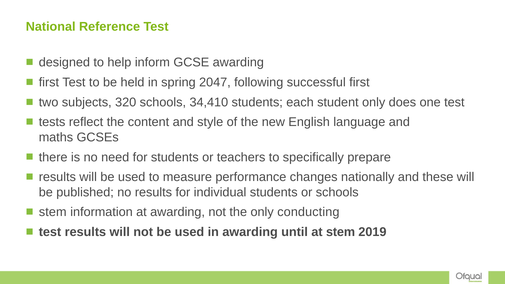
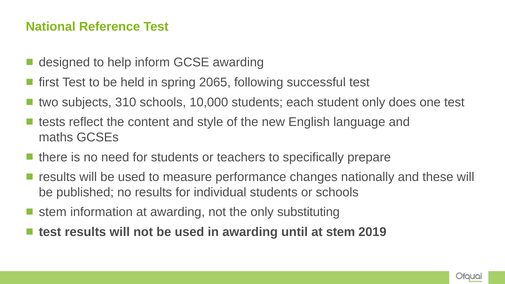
2047: 2047 -> 2065 (215, 82)
successful first: first -> test (359, 82)
320: 320 -> 310 (126, 102)
34,410: 34,410 -> 10,000 (209, 102)
conducting: conducting -> substituting (308, 212)
